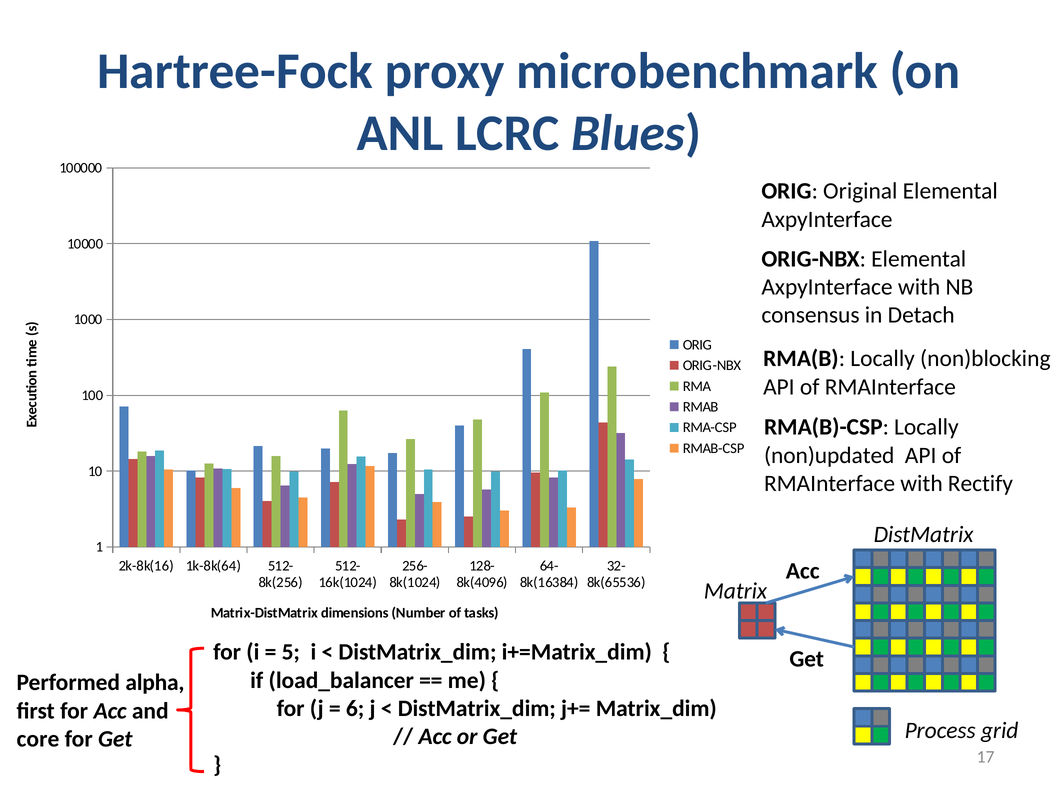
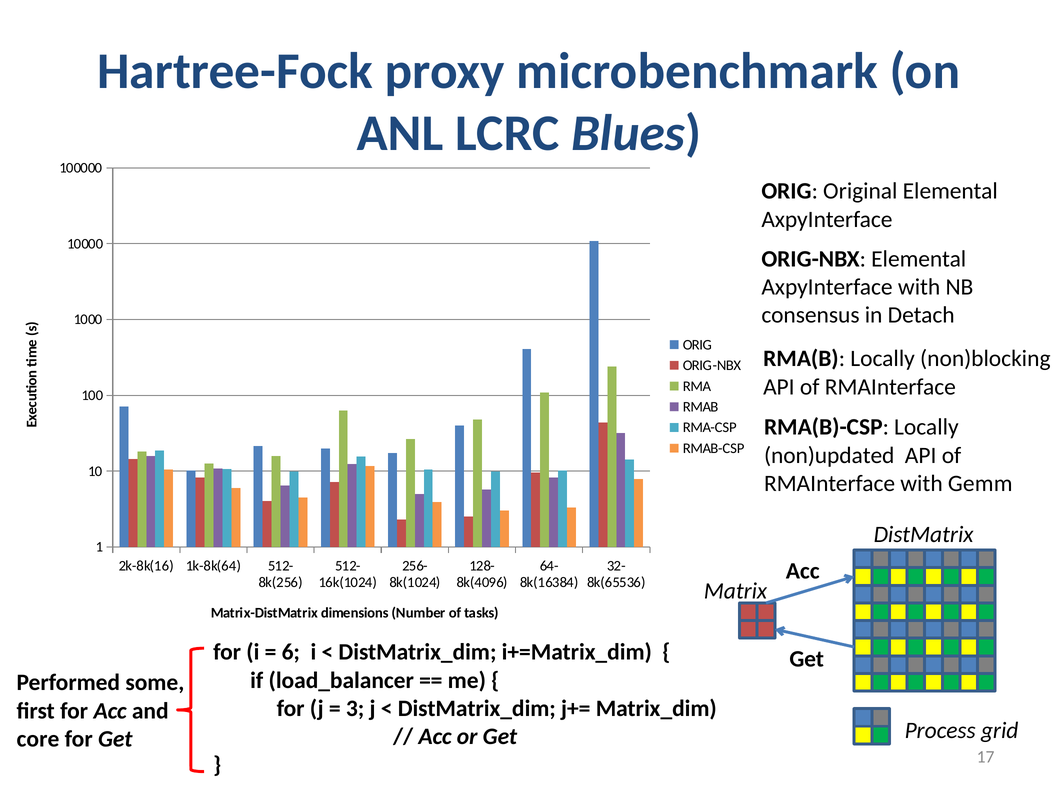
Rectify: Rectify -> Gemm (980, 484)
5: 5 -> 6 (291, 652)
alpha: alpha -> some (155, 683)
6: 6 -> 3 (355, 709)
